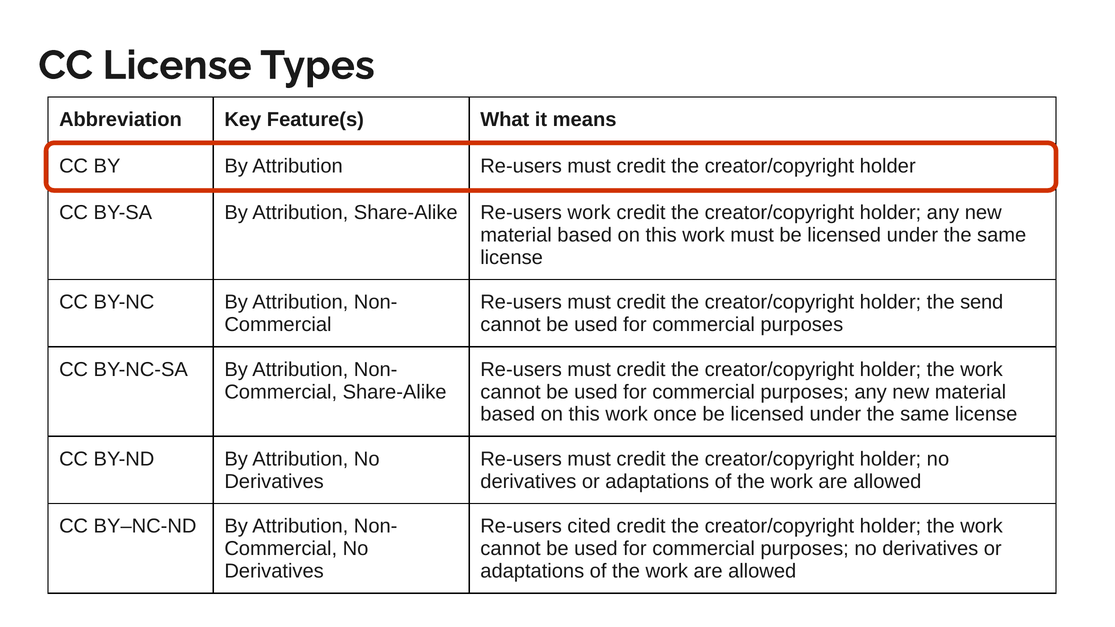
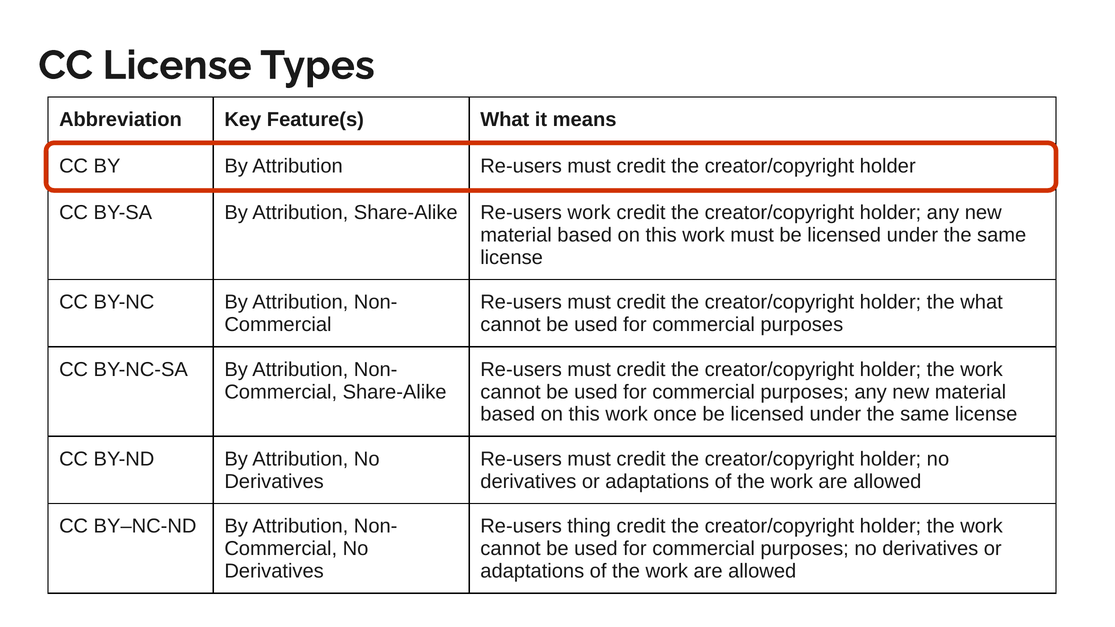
the send: send -> what (982, 302)
cited: cited -> thing (589, 526)
